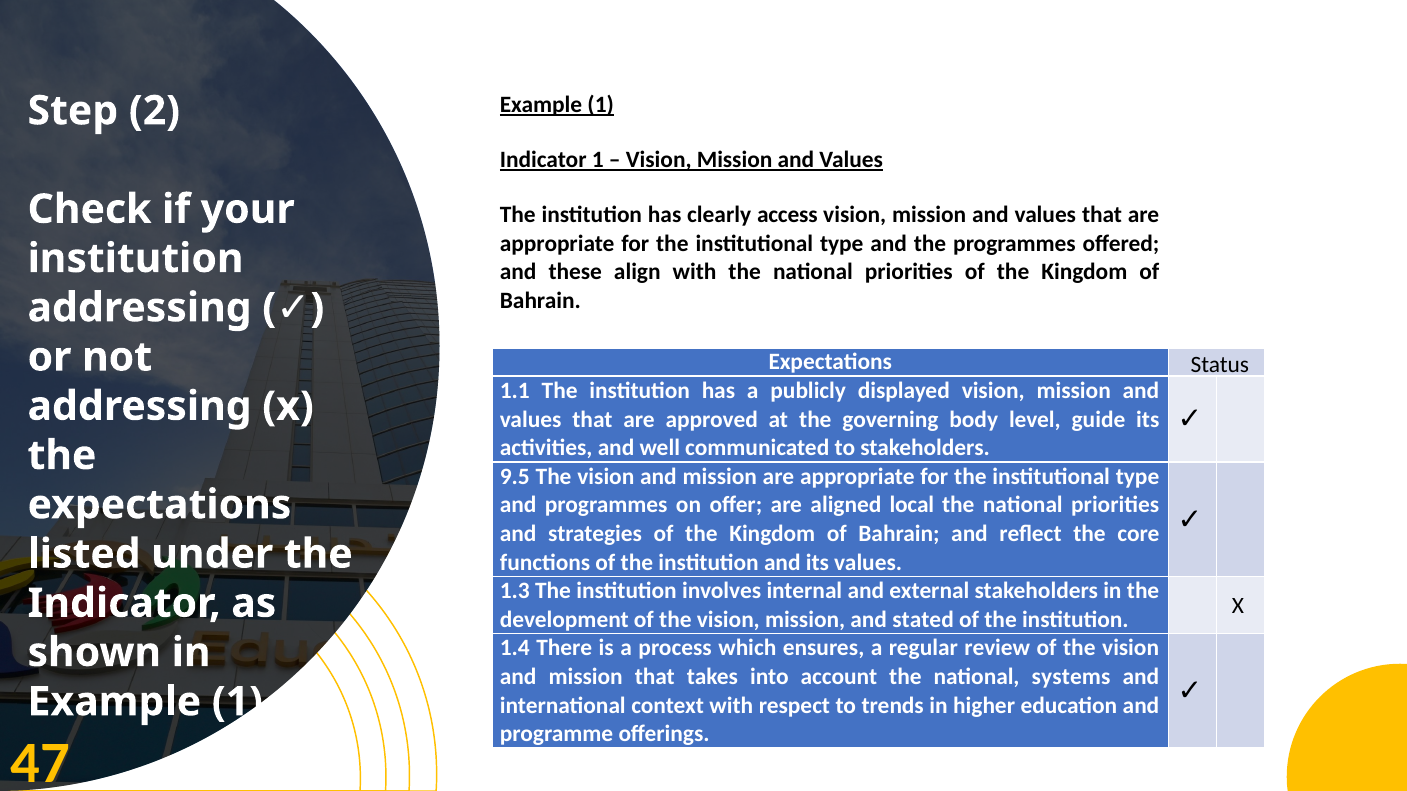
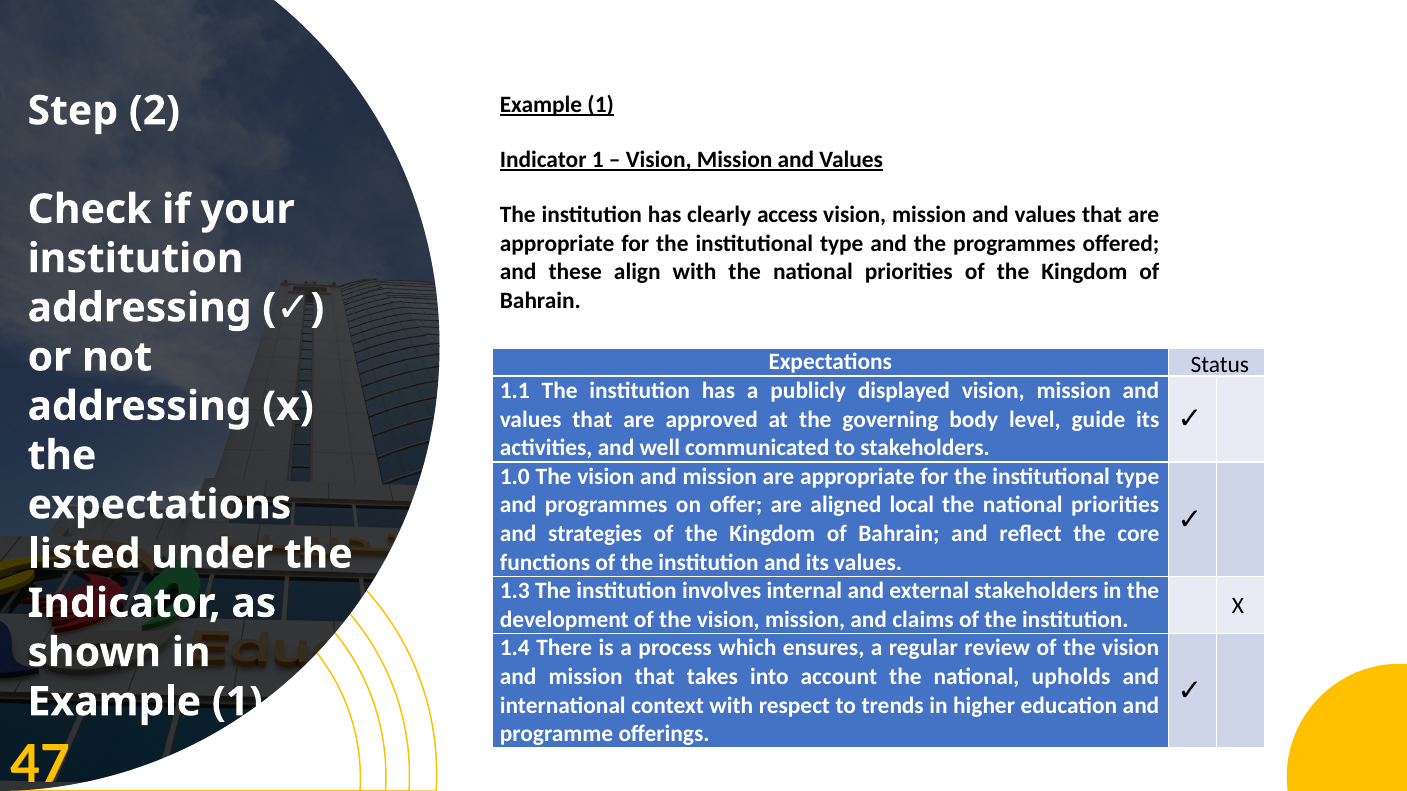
9.5: 9.5 -> 1.0 (515, 477)
stated: stated -> claims (923, 620)
systems: systems -> upholds (1071, 677)
